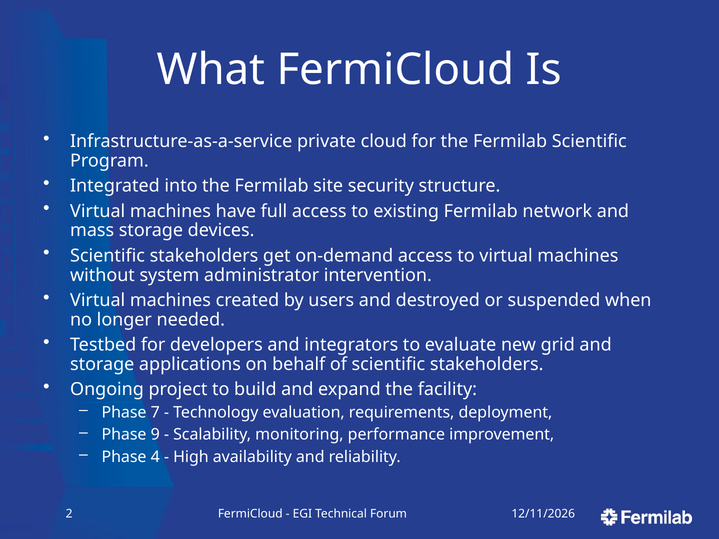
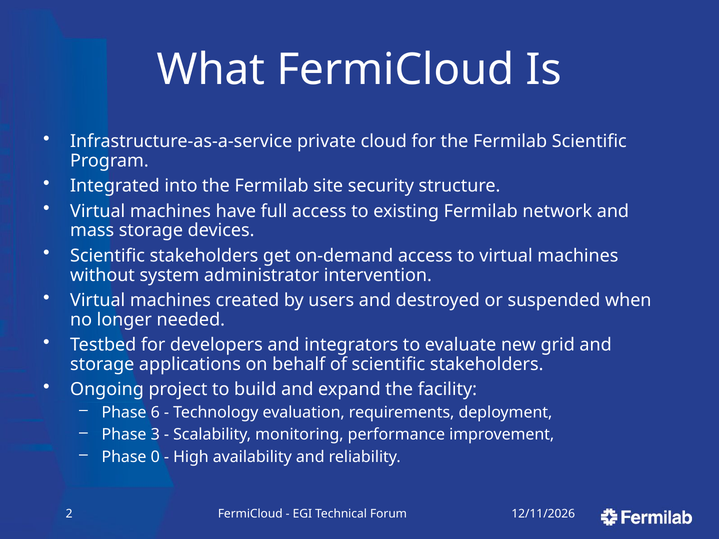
7: 7 -> 6 (155, 413)
9: 9 -> 3 (155, 435)
4: 4 -> 0 (155, 457)
